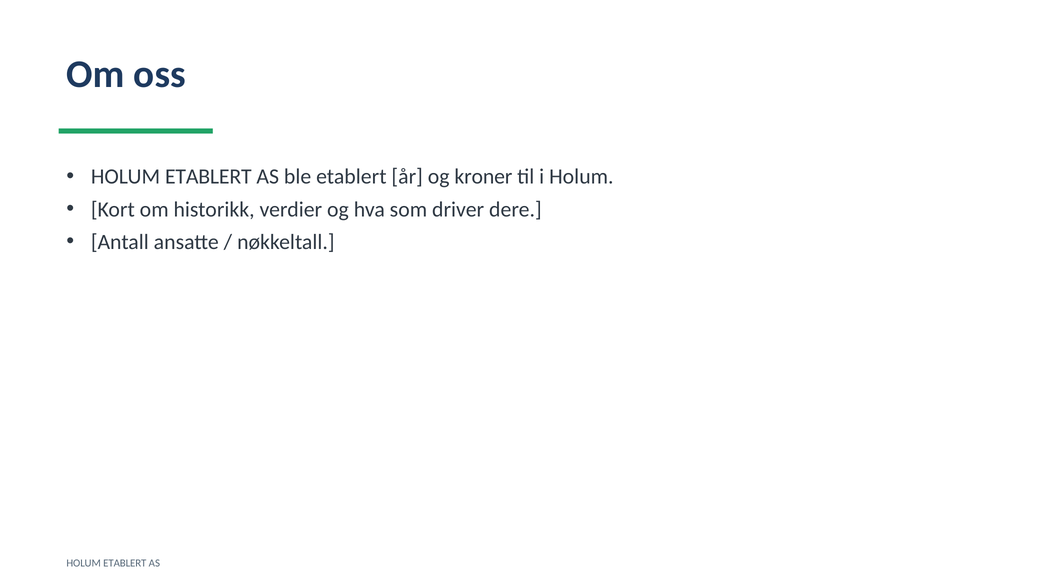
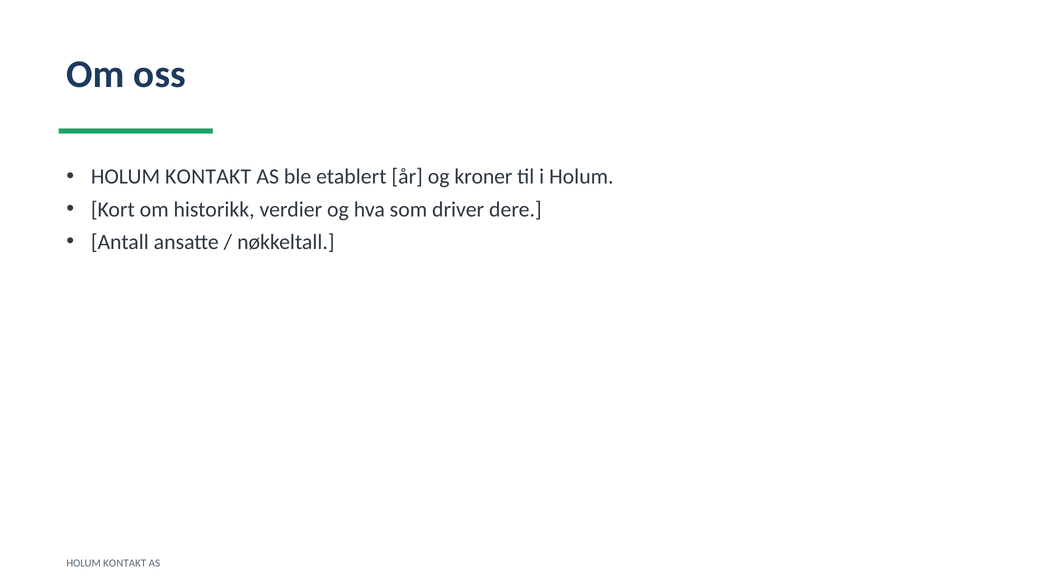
ETABLERT: ETABLERT -> KONTAKT (208, 177)
ETABLERT: ETABLERT -> KONTAKT (125, 563)
